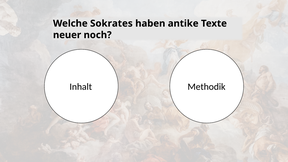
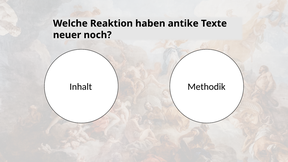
Sokrates: Sokrates -> Reaktion (111, 23)
